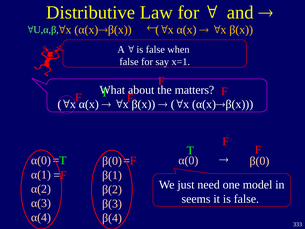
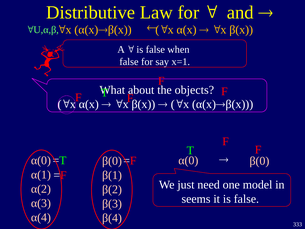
matters: matters -> objects (194, 90)
